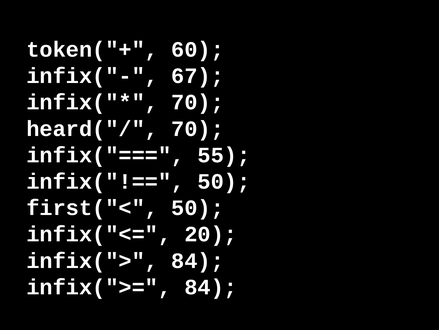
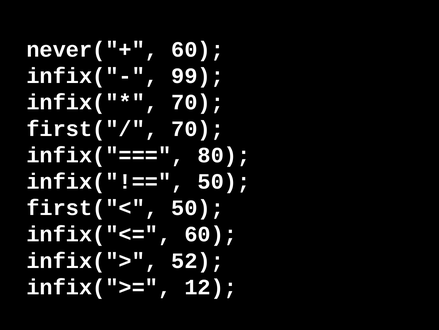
token("+: token("+ -> never("+ (92, 49)
67: 67 -> 99 (198, 76)
heard("/: heard("/ -> first("/ (92, 128)
55: 55 -> 80 (224, 155)
infix("<= 20: 20 -> 60 (211, 234)
infix("> 84: 84 -> 52 (198, 260)
infix(">= 84: 84 -> 12 (211, 287)
